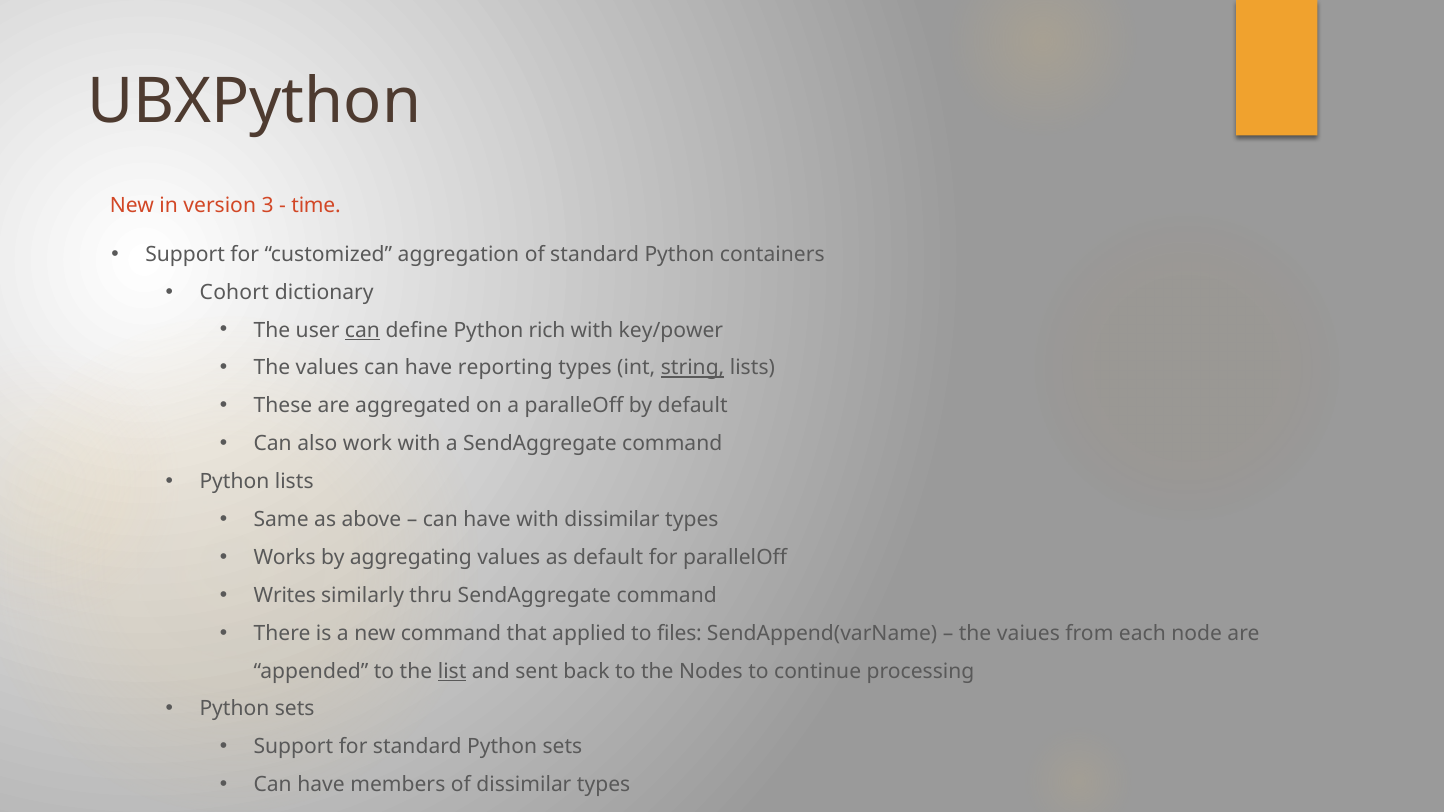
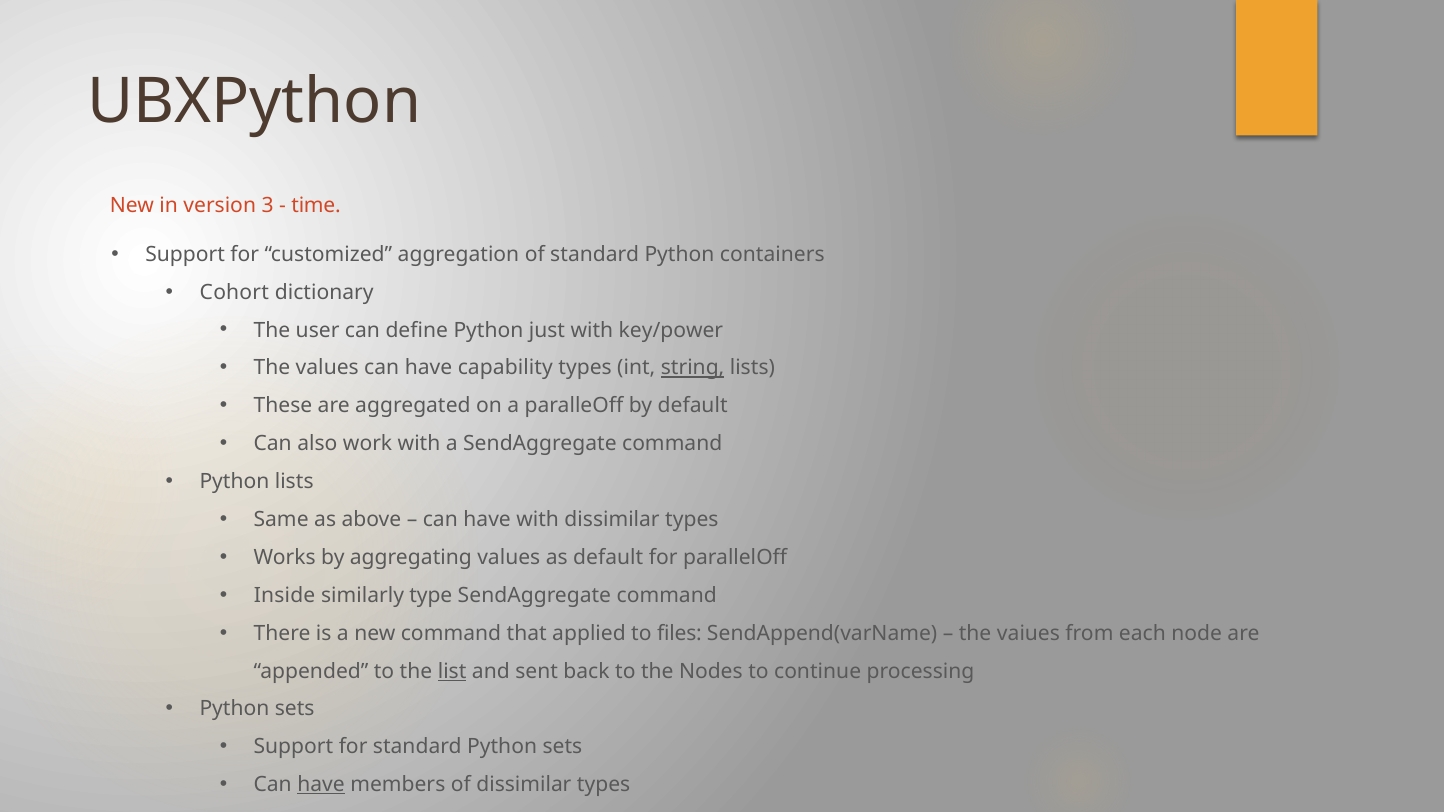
can underline: present -> none (362, 330)
rich: rich -> just (547, 330)
reporting: reporting -> capability (505, 368)
Writes: Writes -> Inside (285, 596)
thru: thru -> type (431, 596)
have underline: none -> present (321, 785)
